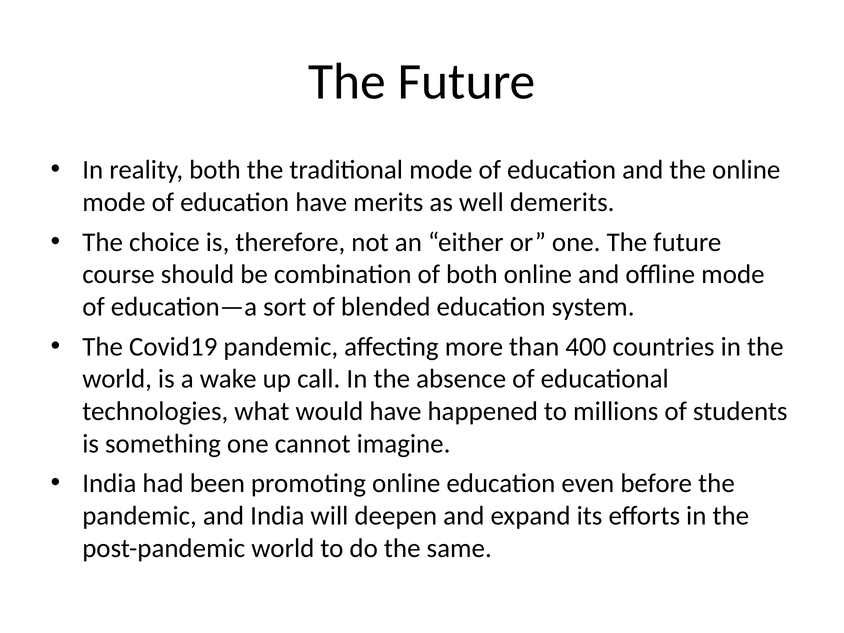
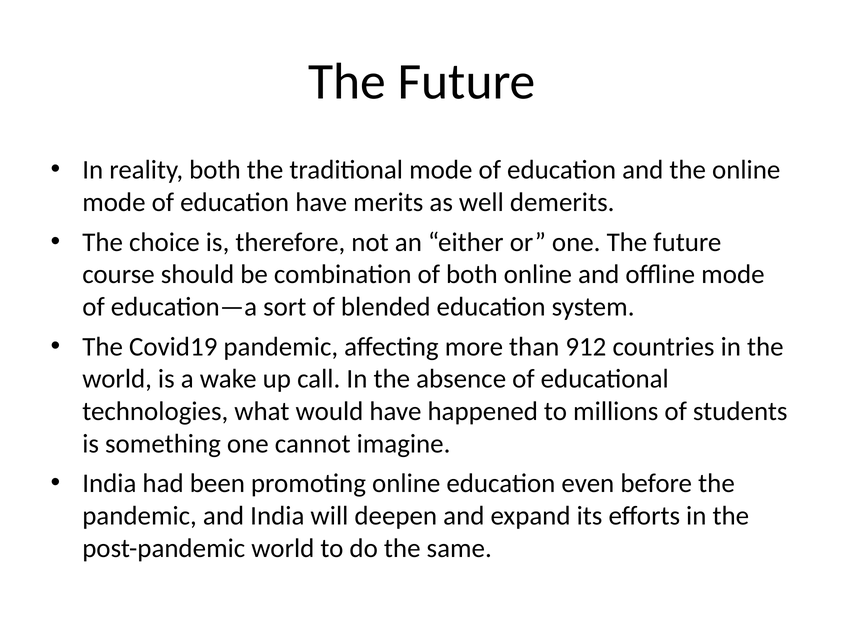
400: 400 -> 912 (586, 347)
